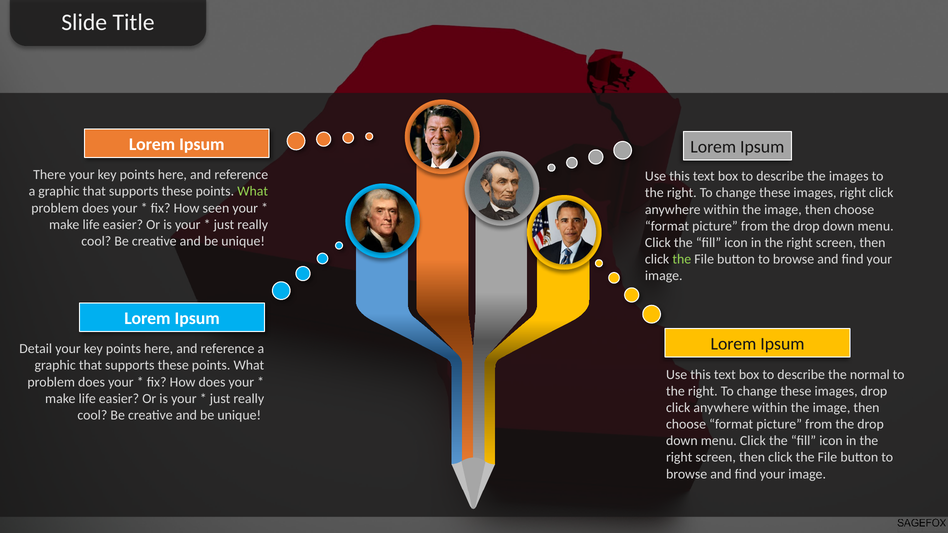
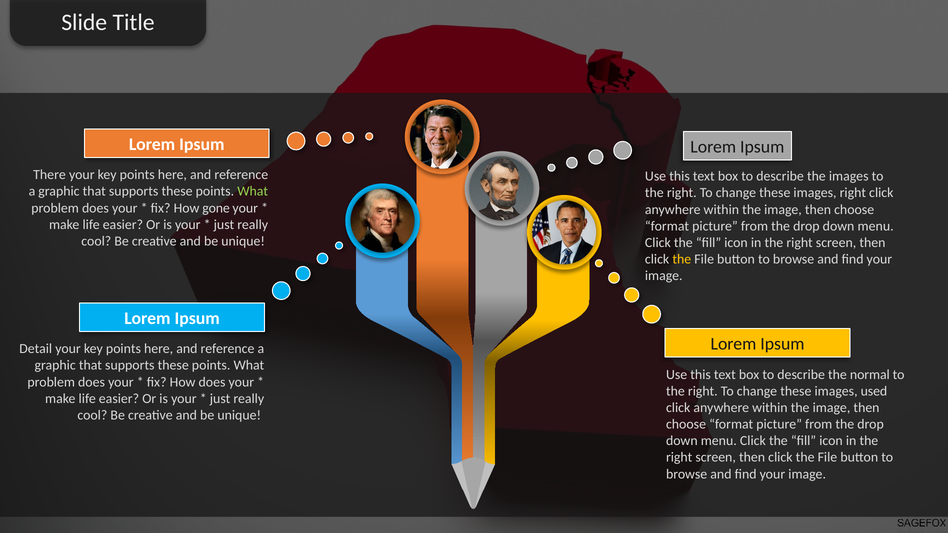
seen: seen -> gone (216, 208)
the colour: light green -> yellow (682, 259)
images drop: drop -> used (874, 391)
